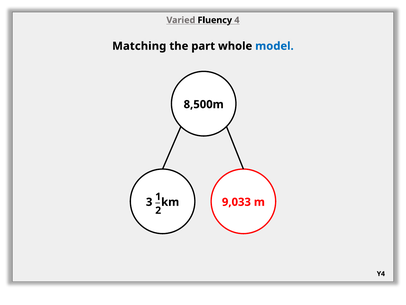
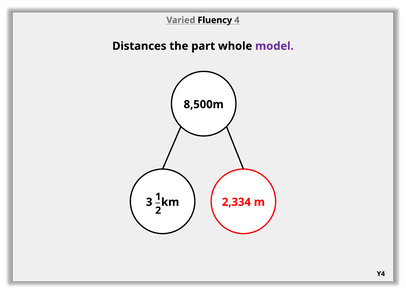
Matching: Matching -> Distances (139, 46)
model colour: blue -> purple (274, 46)
9,033: 9,033 -> 2,334 (236, 202)
